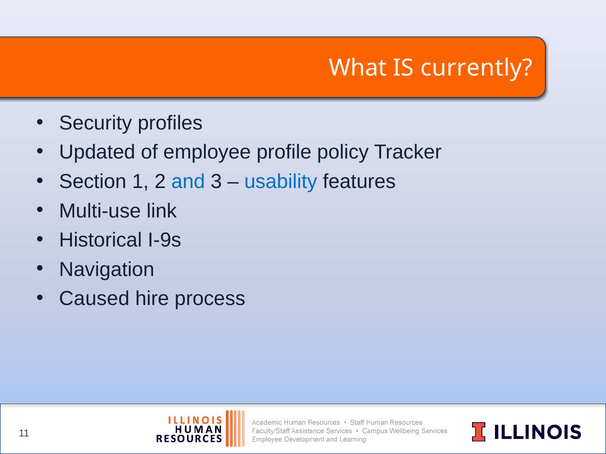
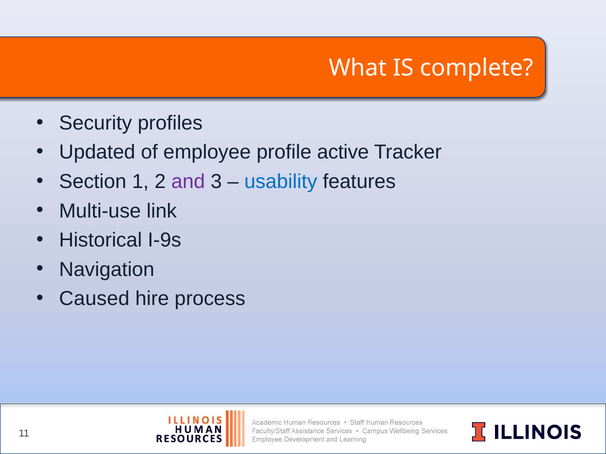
currently: currently -> complete (476, 68)
policy: policy -> active (343, 152)
and colour: blue -> purple (188, 182)
